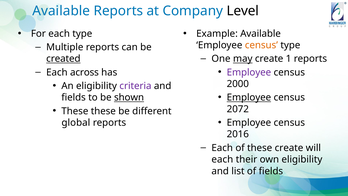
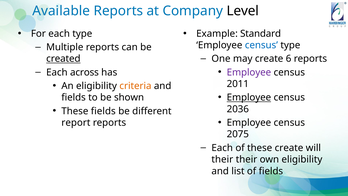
Example Available: Available -> Standard (261, 34)
census colour: orange -> blue (261, 45)
may underline: present -> none (243, 59)
1: 1 -> 6 (289, 59)
criteria colour: purple -> orange (135, 86)
2000: 2000 -> 2011 (238, 84)
shown underline: present -> none (129, 97)
These these: these -> fields (103, 111)
2072: 2072 -> 2036 (238, 109)
global: global -> report (76, 123)
2016: 2016 -> 2075 (238, 134)
each: each -> their (222, 159)
